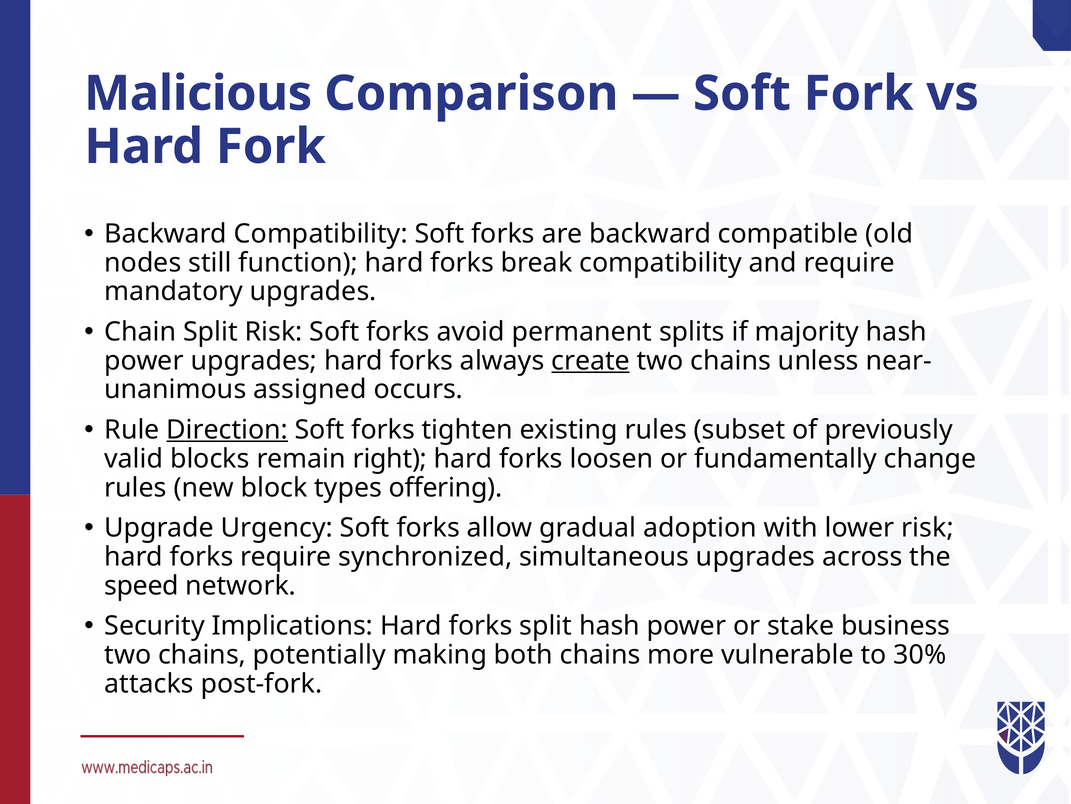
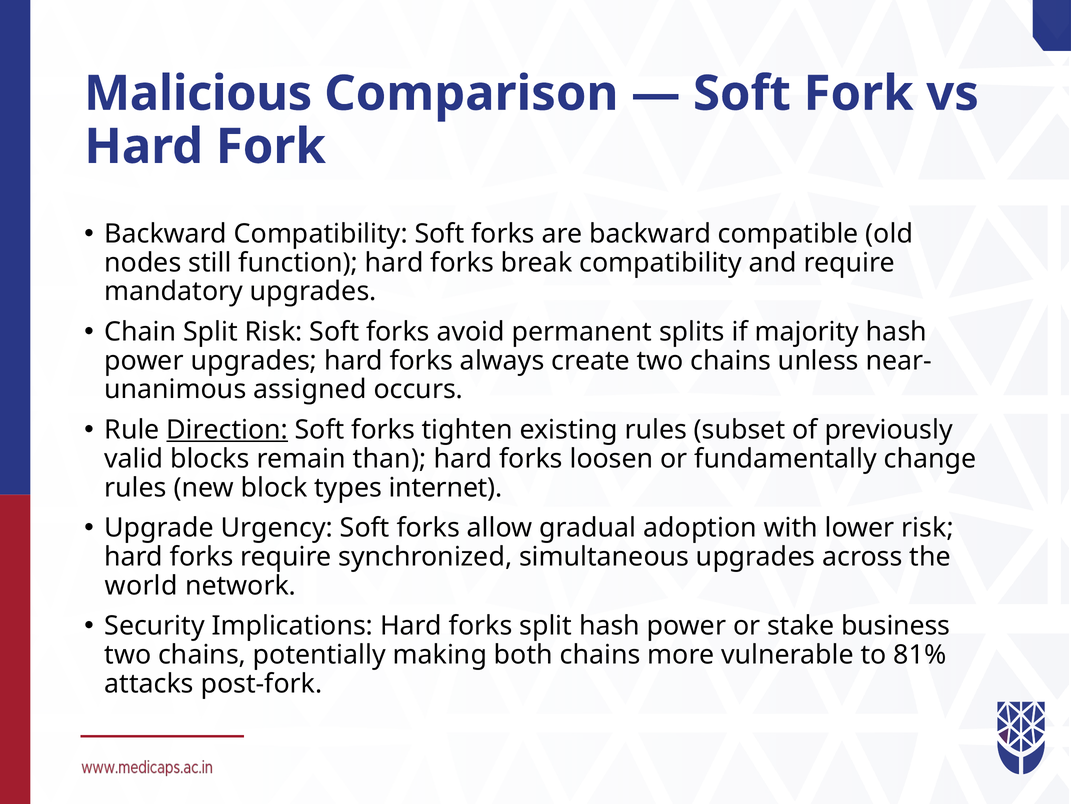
create underline: present -> none (591, 360)
right: right -> than (390, 458)
offering: offering -> internet (445, 487)
speed: speed -> world (141, 585)
30%: 30% -> 81% (920, 654)
